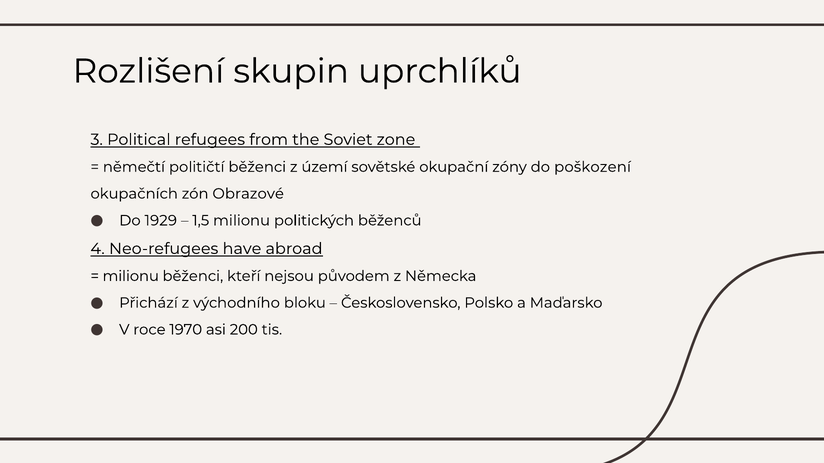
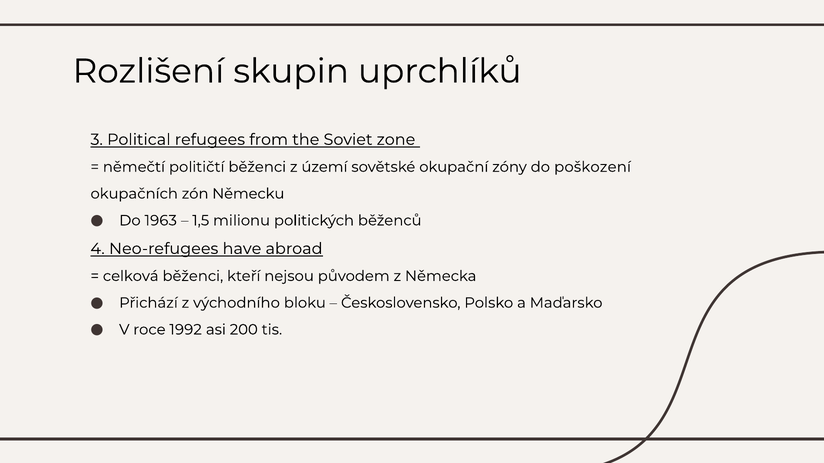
Obrazové: Obrazové -> Německu (248, 194)
1929: 1929 -> 1963 (161, 221)
milionu: milionu -> celková (131, 276)
1970: 1970 -> 1992 (186, 330)
